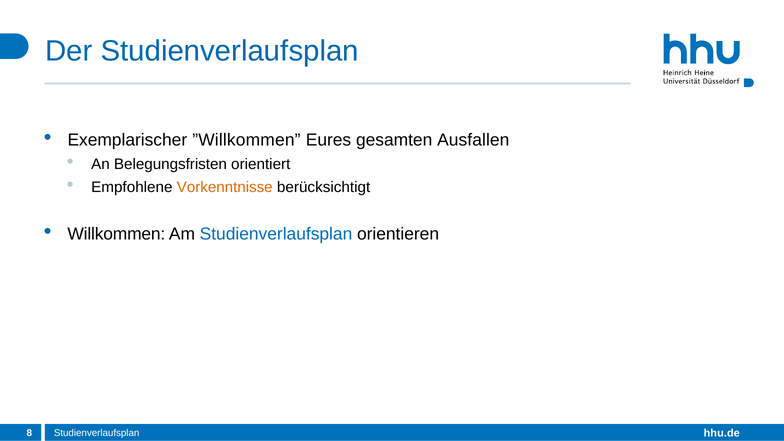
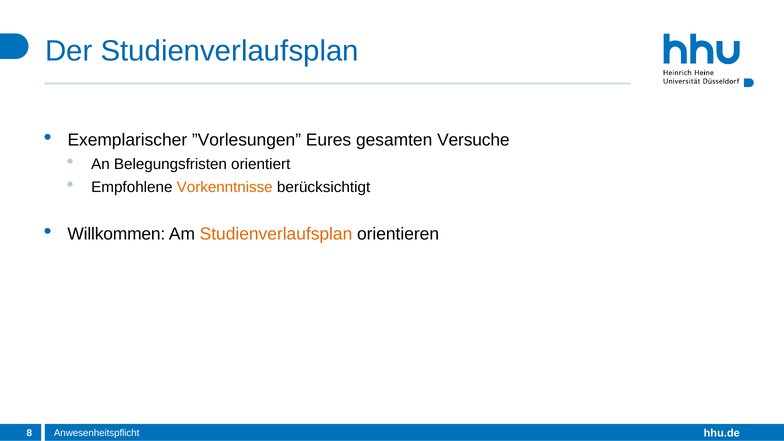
”Willkommen: ”Willkommen -> ”Vorlesungen (247, 140)
Ausfallen: Ausfallen -> Versuche (473, 140)
Studienverlaufsplan colour: blue -> orange (276, 234)
Studienverlaufsplan: Studienverlaufsplan -> Anwesenheitspflicht (97, 434)
